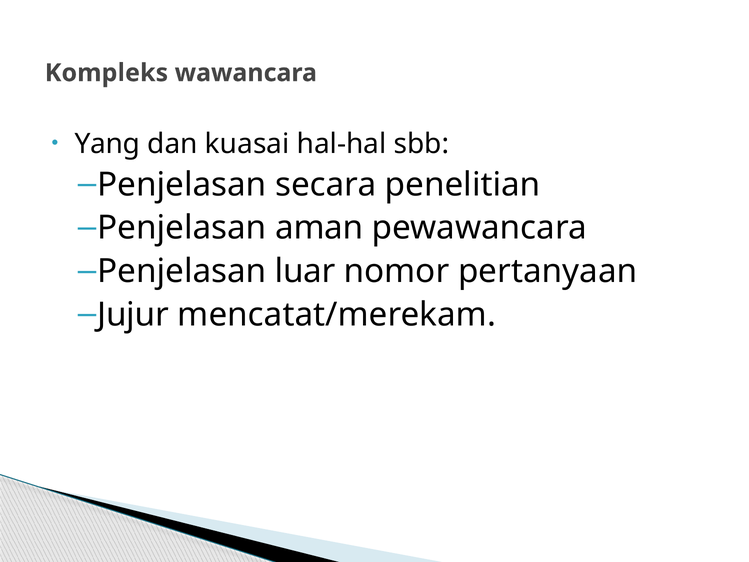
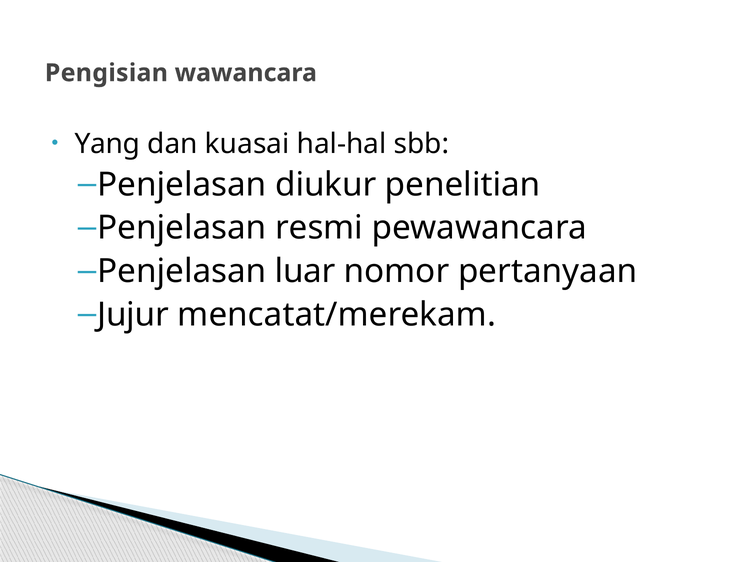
Kompleks: Kompleks -> Pengisian (106, 73)
secara: secara -> diukur (326, 184)
aman: aman -> resmi (319, 228)
